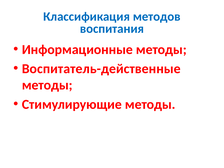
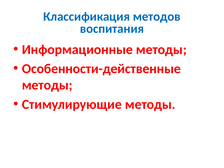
Воспитатель-действенные: Воспитатель-действенные -> Особенности-действенные (101, 69)
